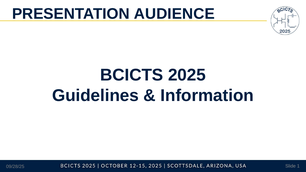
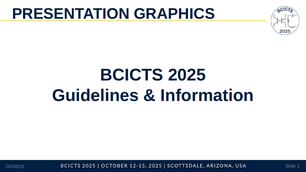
AUDIENCE: AUDIENCE -> GRAPHICS (174, 14)
